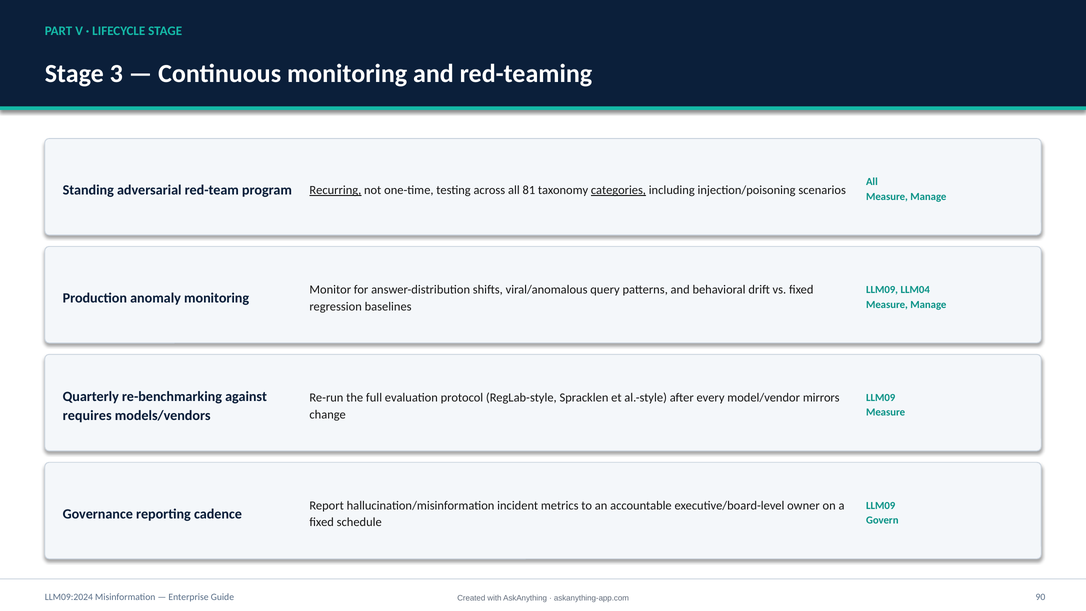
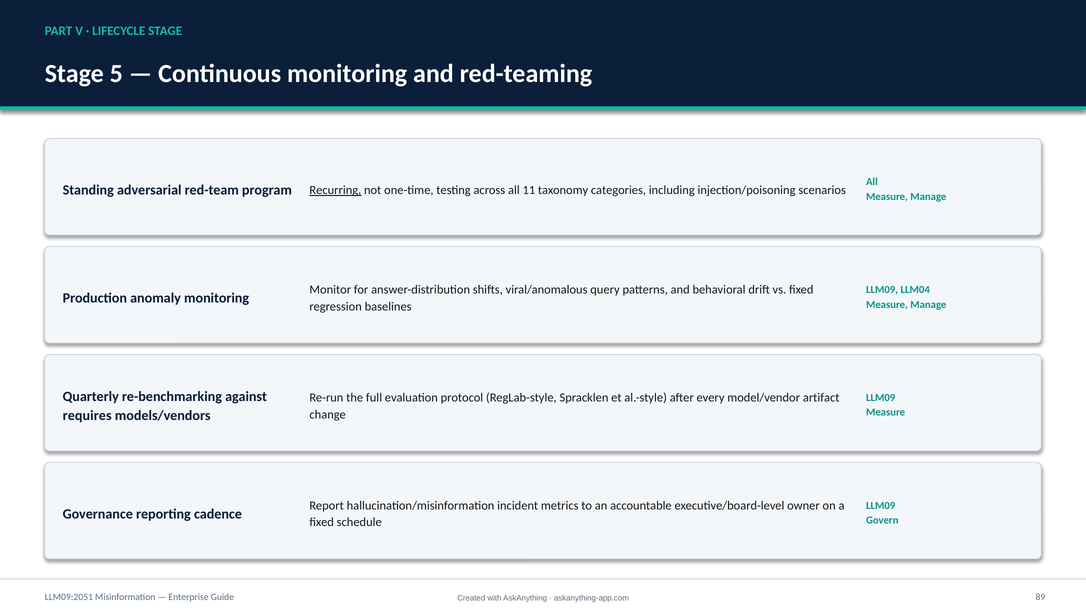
3: 3 -> 5 (116, 73)
81: 81 -> 11 (529, 190)
categories underline: present -> none (618, 190)
mirrors: mirrors -> artifact (821, 398)
LLM09:2024: LLM09:2024 -> LLM09:2051 (69, 597)
90: 90 -> 89 (1040, 597)
